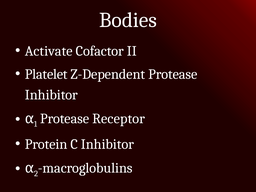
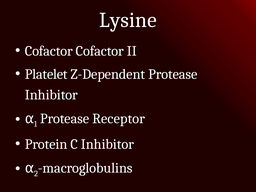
Bodies: Bodies -> Lysine (128, 20)
Activate: Activate -> Cofactor (49, 51)
